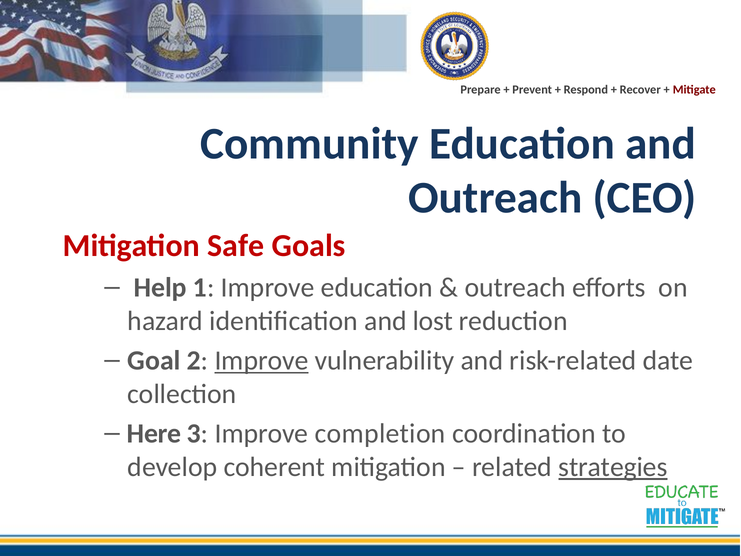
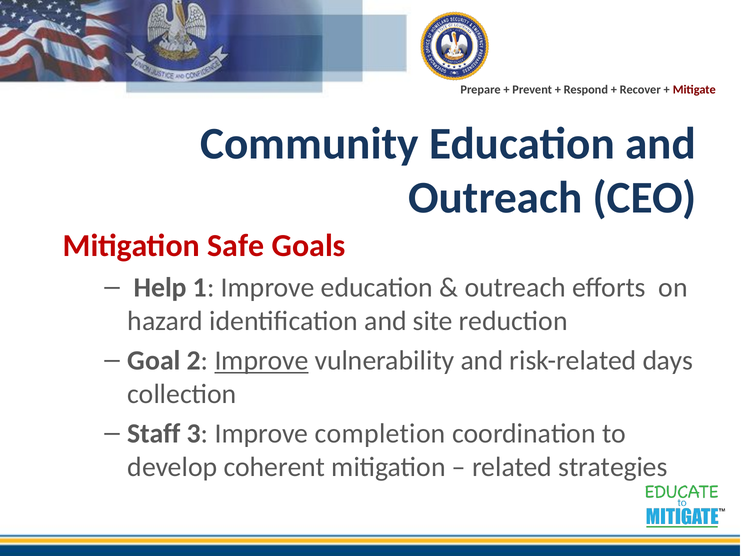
lost: lost -> site (433, 321)
date: date -> days (668, 361)
Here: Here -> Staff (154, 433)
strategies underline: present -> none (613, 467)
